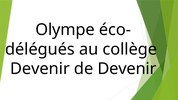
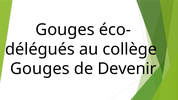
Olympe: Olympe -> Gouges (65, 30)
Devenir: Devenir -> Gouges (40, 69)
